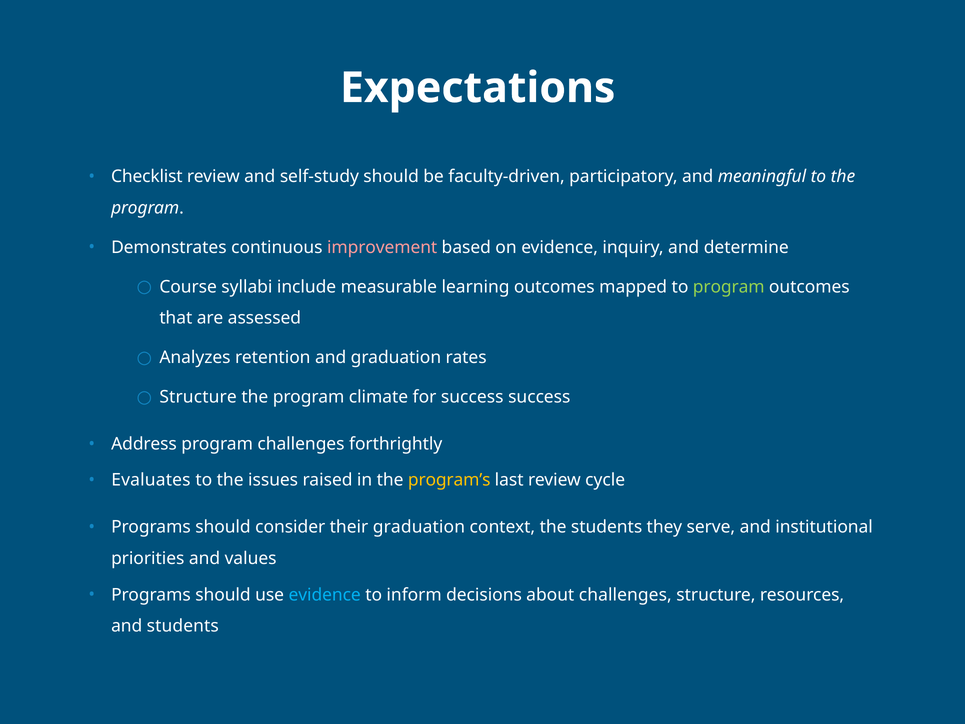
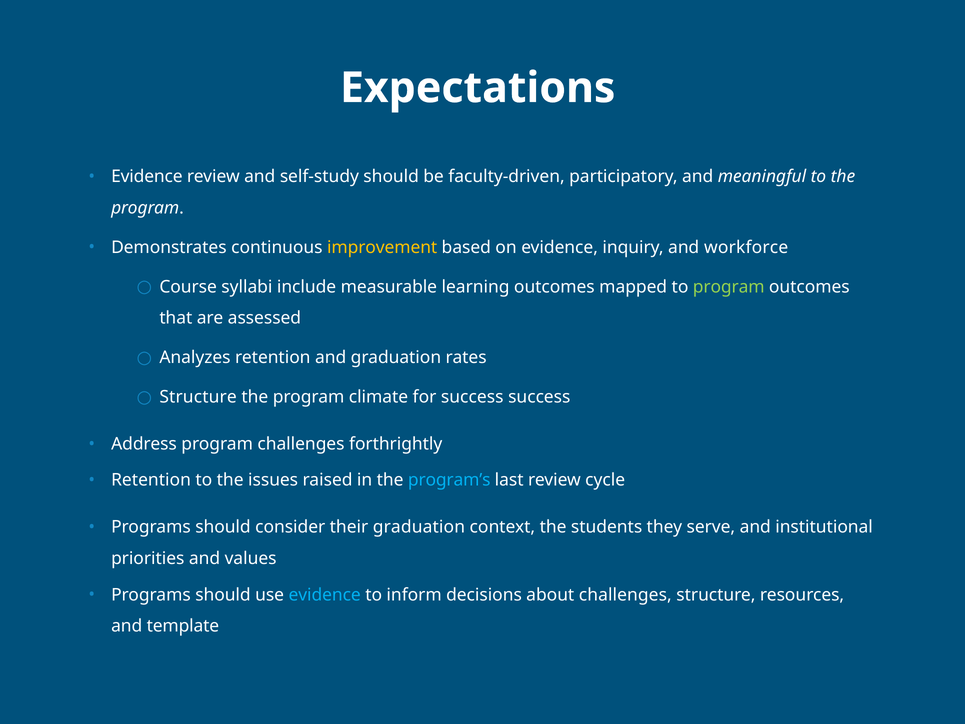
Checklist: Checklist -> Evidence (147, 176)
improvement colour: pink -> yellow (382, 247)
determine: determine -> workforce (746, 247)
Evaluates: Evaluates -> Retention (151, 480)
program’s colour: yellow -> light blue (449, 480)
and students: students -> template (183, 626)
